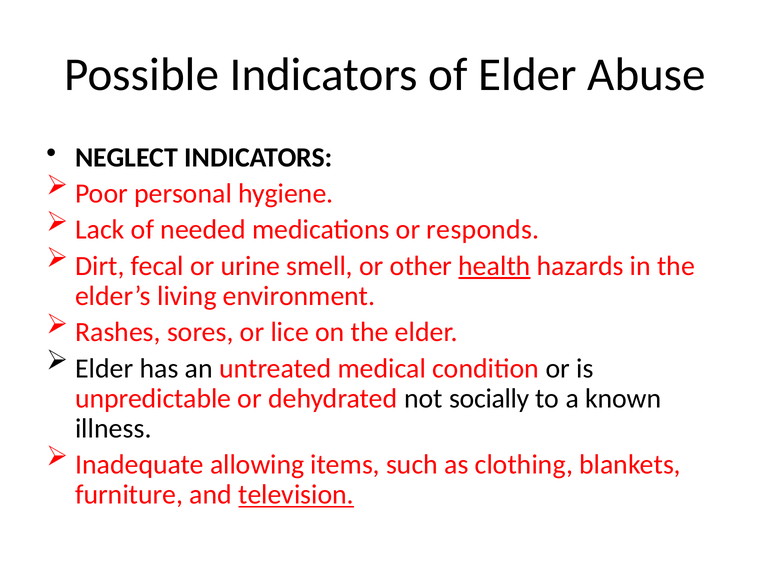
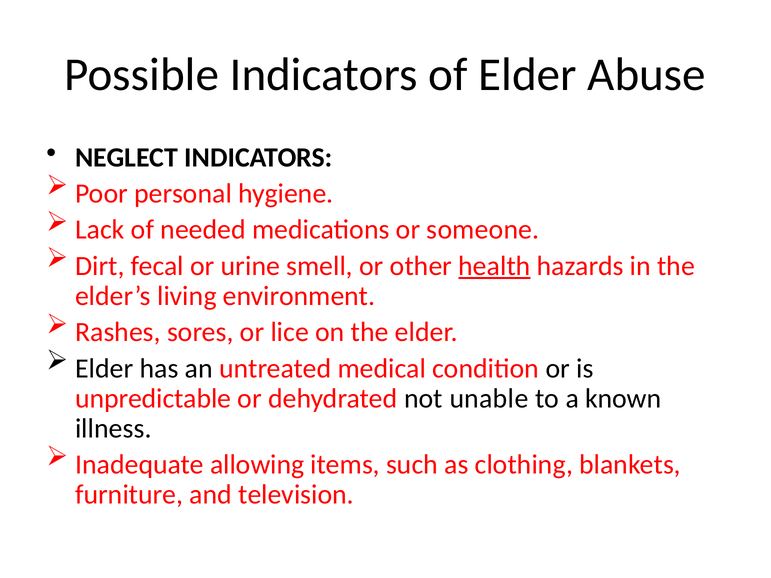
responds: responds -> someone (483, 230)
socially: socially -> unable (489, 399)
television underline: present -> none (296, 495)
